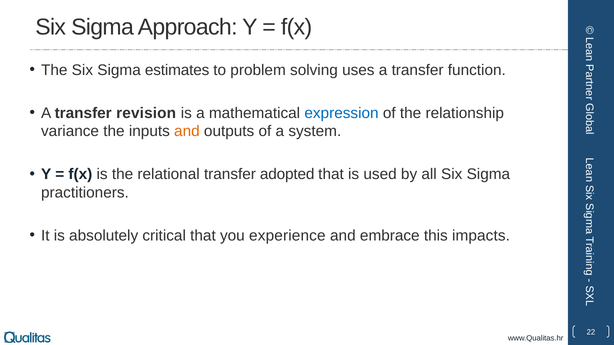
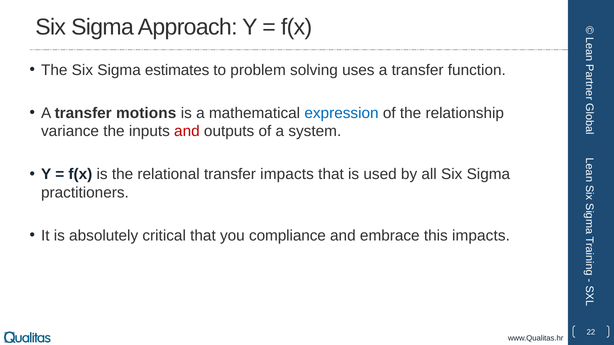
revision: revision -> motions (146, 113)
and colour: orange -> red (187, 132)
transfer adopted: adopted -> impacts (287, 175)
experience: experience -> compliance (287, 236)
